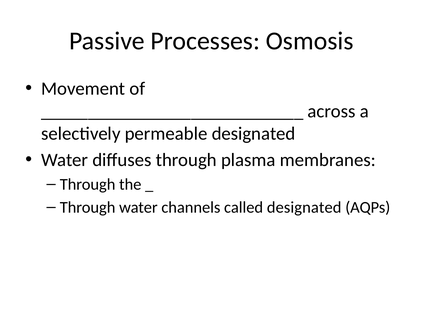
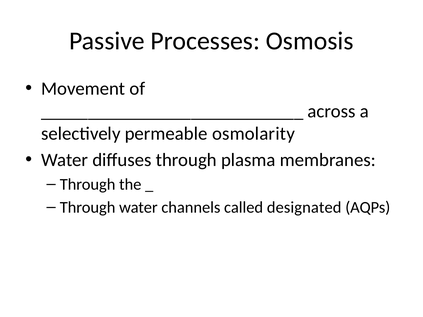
permeable designated: designated -> osmolarity (253, 134)
